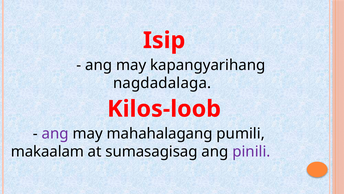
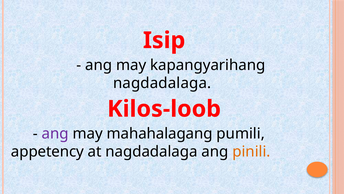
makaalam: makaalam -> appetency (47, 151)
at sumasagisag: sumasagisag -> nagdadalaga (152, 151)
pinili colour: purple -> orange (251, 151)
